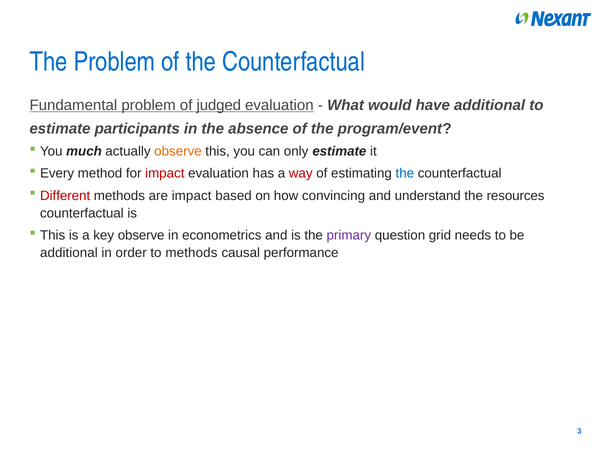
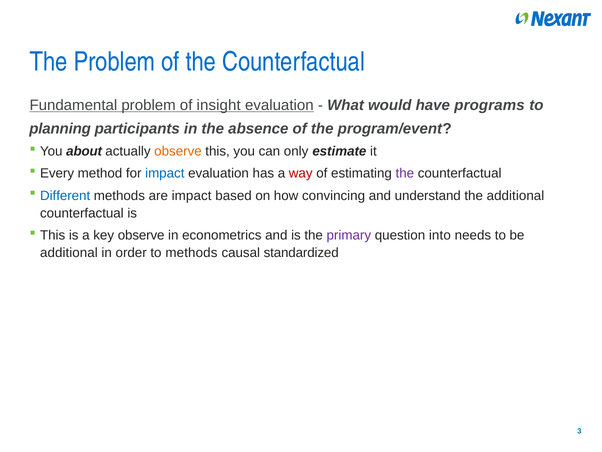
judged: judged -> insight (219, 105)
have additional: additional -> programs (490, 105)
estimate: estimate -> planning (60, 128)
much: much -> about (84, 151)
impact colour: red -> blue (165, 173)
the colour: blue -> purple (405, 173)
Different colour: red -> blue (65, 195)
the resources: resources -> additional (515, 195)
grid: grid -> into (440, 235)
performance: performance -> standardized (301, 253)
